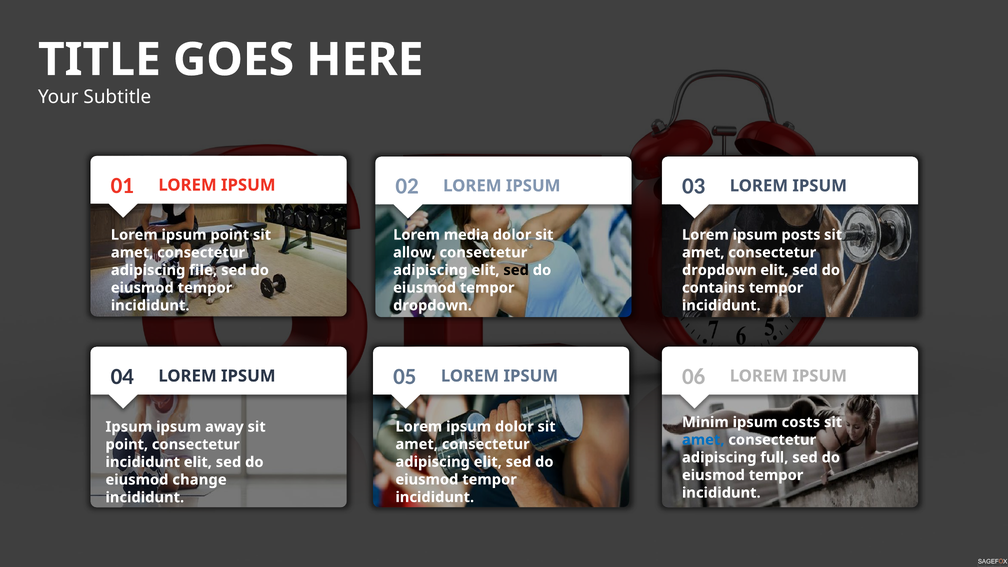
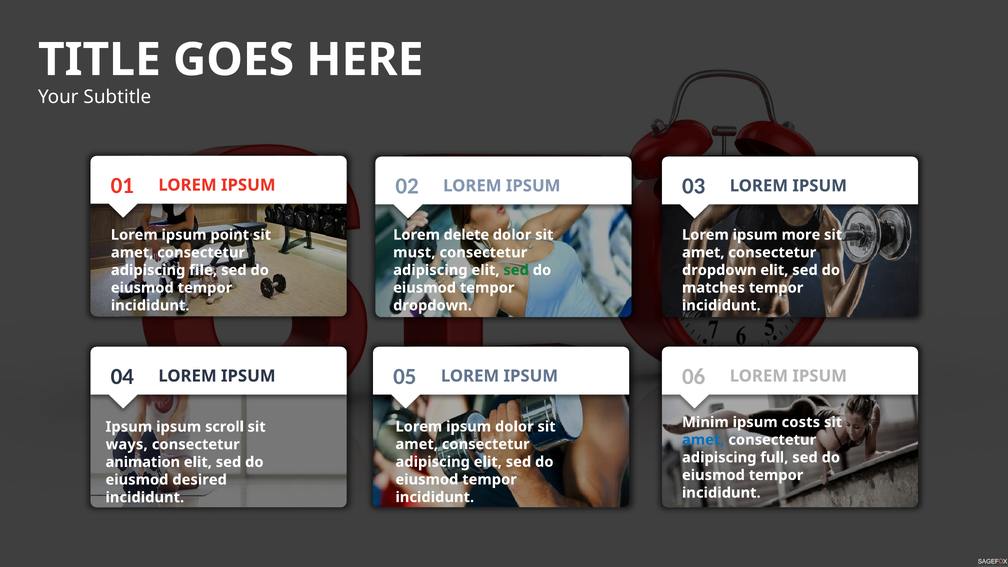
media: media -> delete (466, 235)
posts: posts -> more (801, 235)
allow: allow -> must (414, 252)
sed colour: black -> green (516, 270)
contains: contains -> matches (713, 288)
away: away -> scroll (224, 427)
point: point -> ways (127, 444)
incididunt: incididunt -> animation (143, 462)
change: change -> desired (200, 480)
